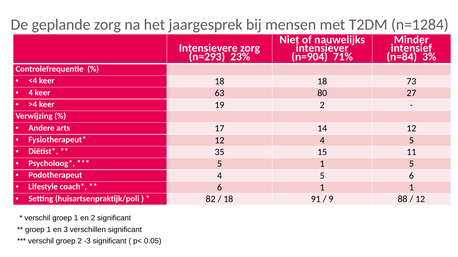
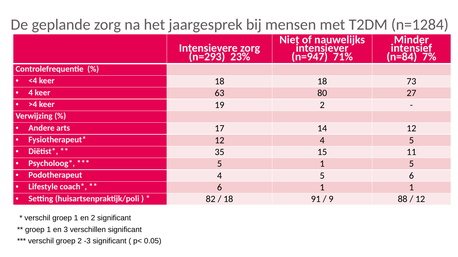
n=904: n=904 -> n=947 (310, 57)
3%: 3% -> 7% (429, 57)
